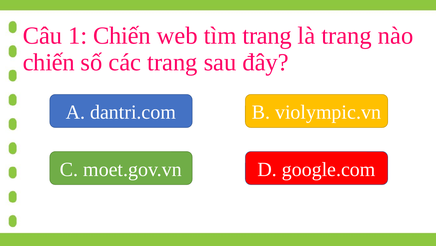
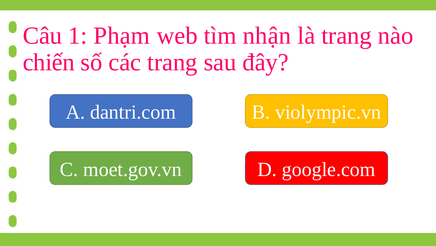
1 Chiến: Chiến -> Phạm (122, 36)
tìm trang: trang -> nhận (267, 36)
